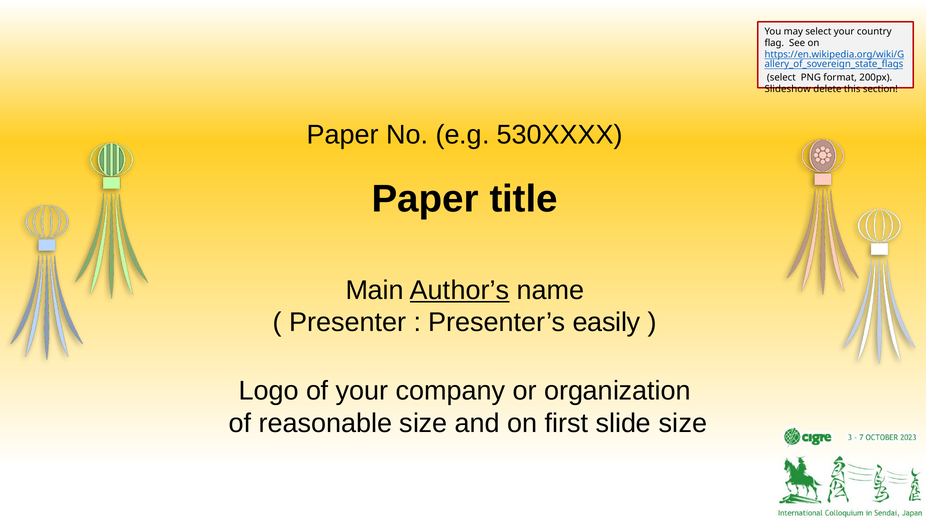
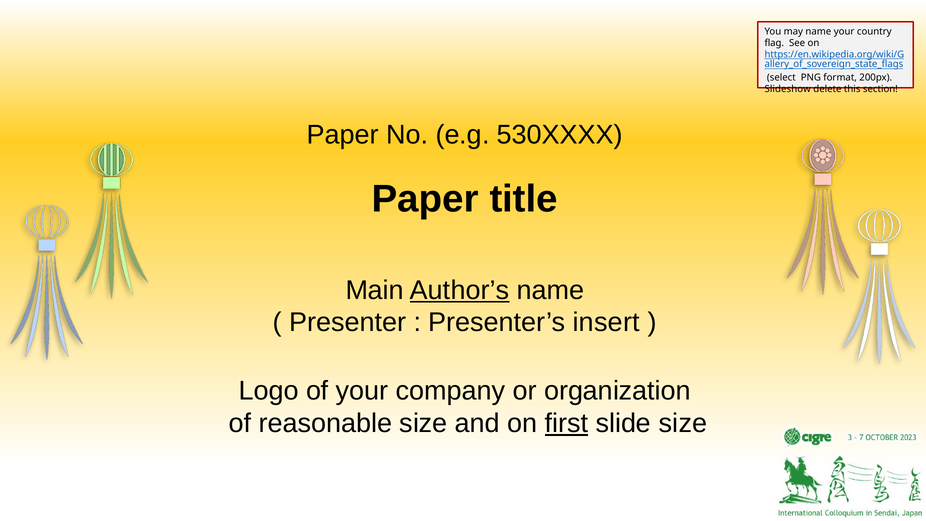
may select: select -> name (818, 31)
easily: easily -> insert (606, 322)
first underline: none -> present (566, 423)
